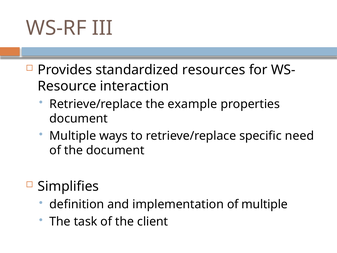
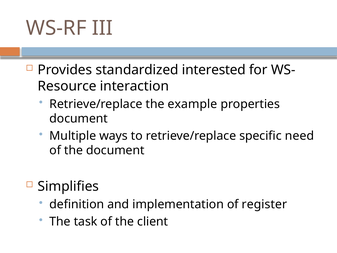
resources: resources -> interested (214, 70)
of multiple: multiple -> register (264, 204)
